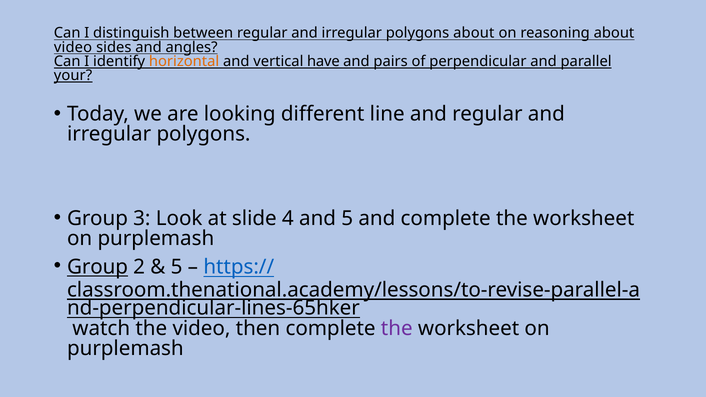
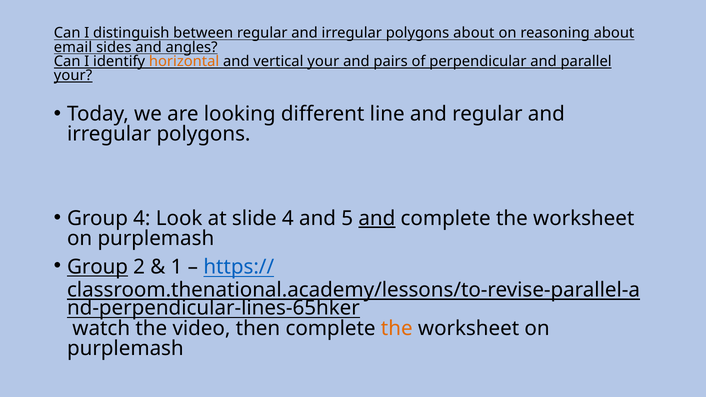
video: video -> email (73, 47)
vertical have: have -> your (323, 61)
Group 3: 3 -> 4 (142, 218)
and underline: none -> present (377, 218)
5: 5 -> 1 (177, 267)
the colour: purple -> orange (397, 329)
